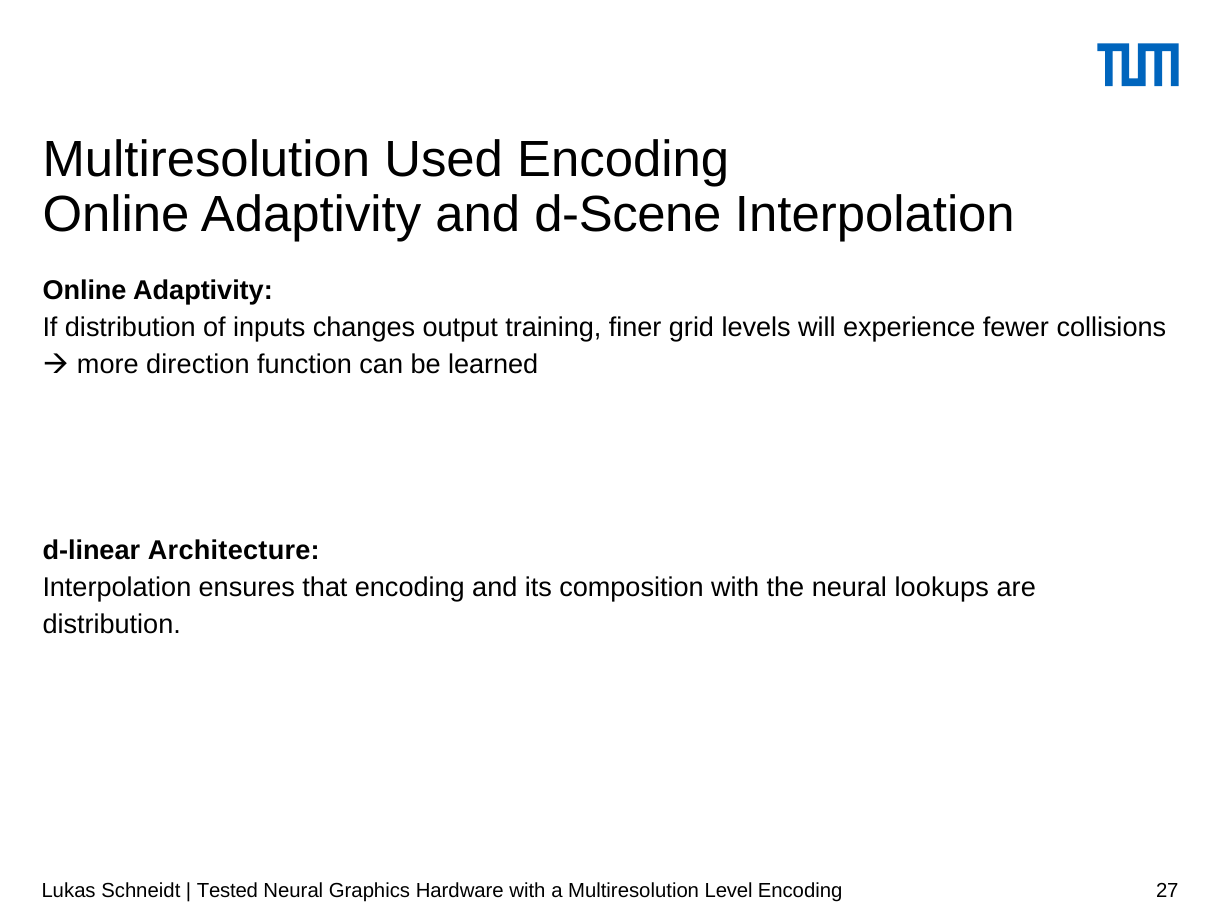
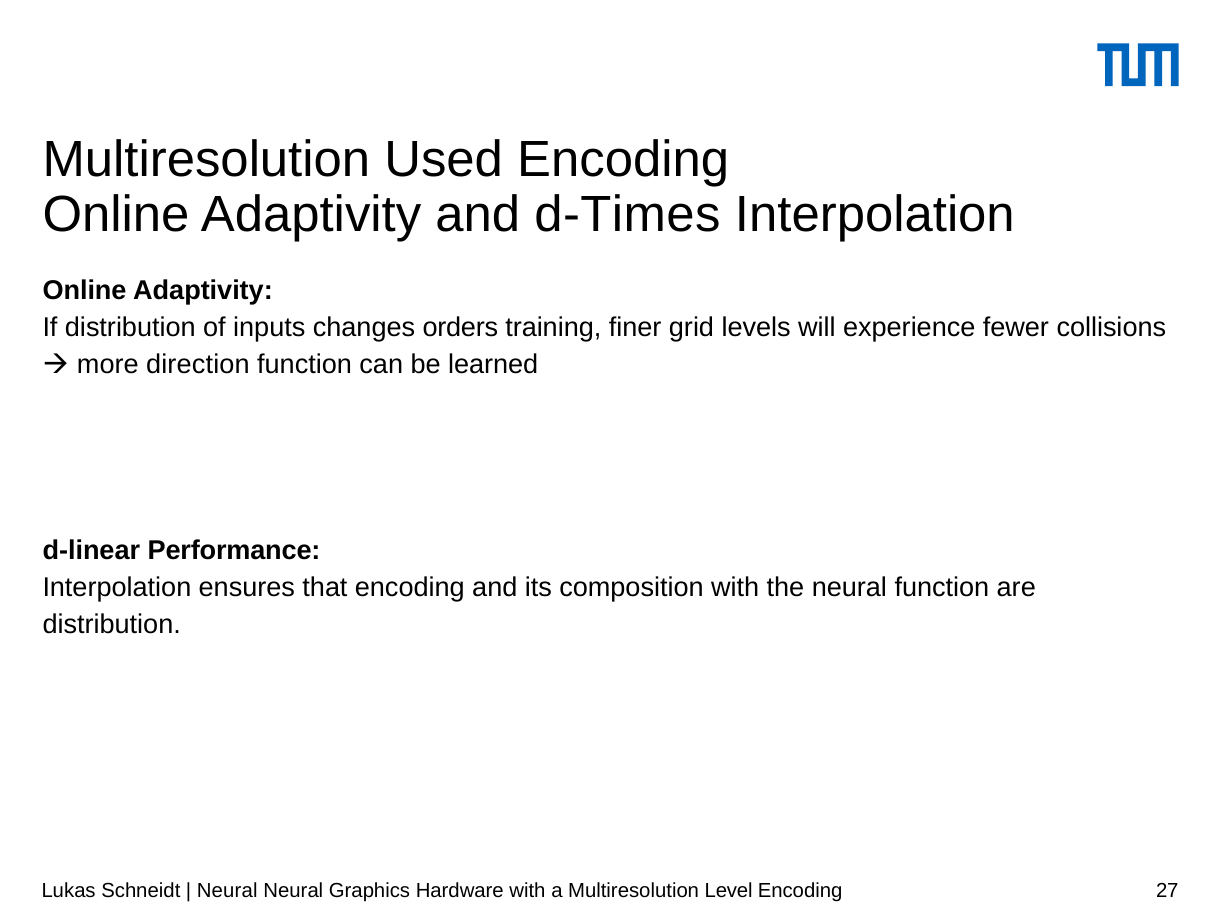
d-Scene: d-Scene -> d-Times (627, 214)
output: output -> orders (460, 328)
Architecture: Architecture -> Performance (234, 550)
neural lookups: lookups -> function (942, 587)
Tested: Tested -> Neural (227, 890)
